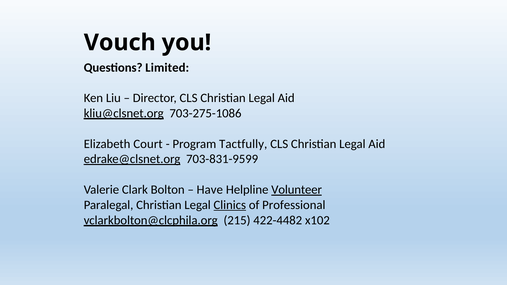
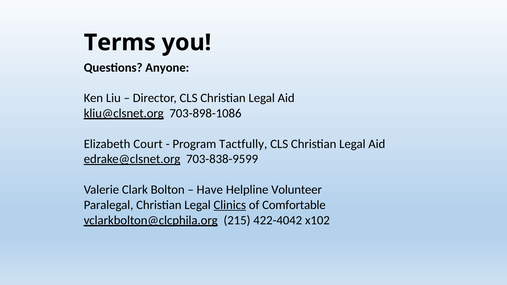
Vouch: Vouch -> Terms (120, 43)
Limited: Limited -> Anyone (167, 68)
703-275-1086: 703-275-1086 -> 703-898-1086 (205, 113)
703-831-9599: 703-831-9599 -> 703-838-9599 (222, 159)
Volunteer underline: present -> none (297, 190)
Professional: Professional -> Comfortable (294, 205)
422-4482: 422-4482 -> 422-4042 (278, 220)
